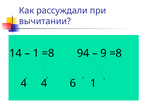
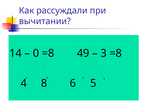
1: 1 -> 0 (36, 53)
94: 94 -> 49 (83, 53)
9: 9 -> 3 (104, 53)
4 4: 4 -> 8 (44, 83)
6 1: 1 -> 5 (93, 83)
